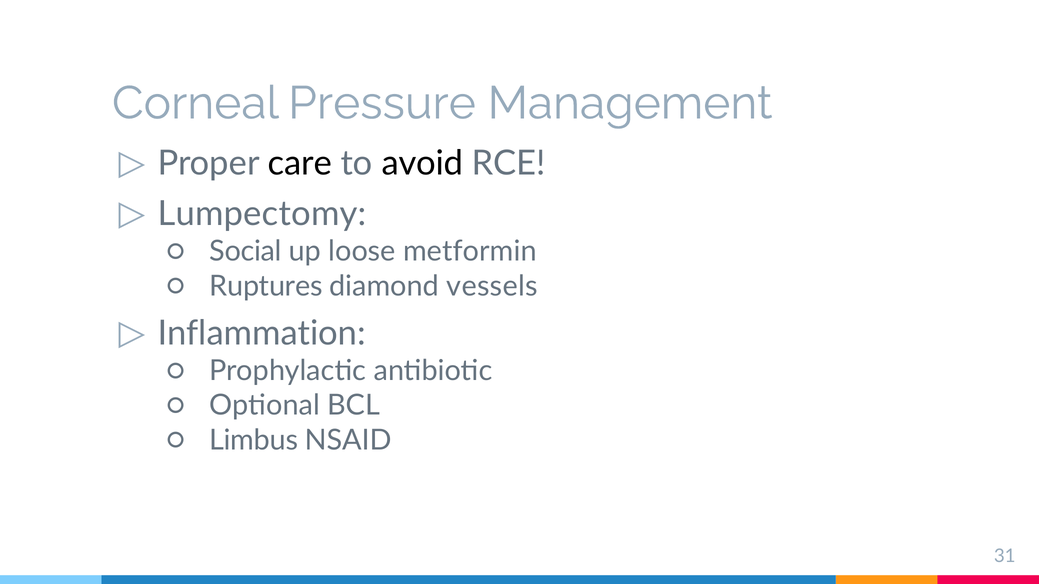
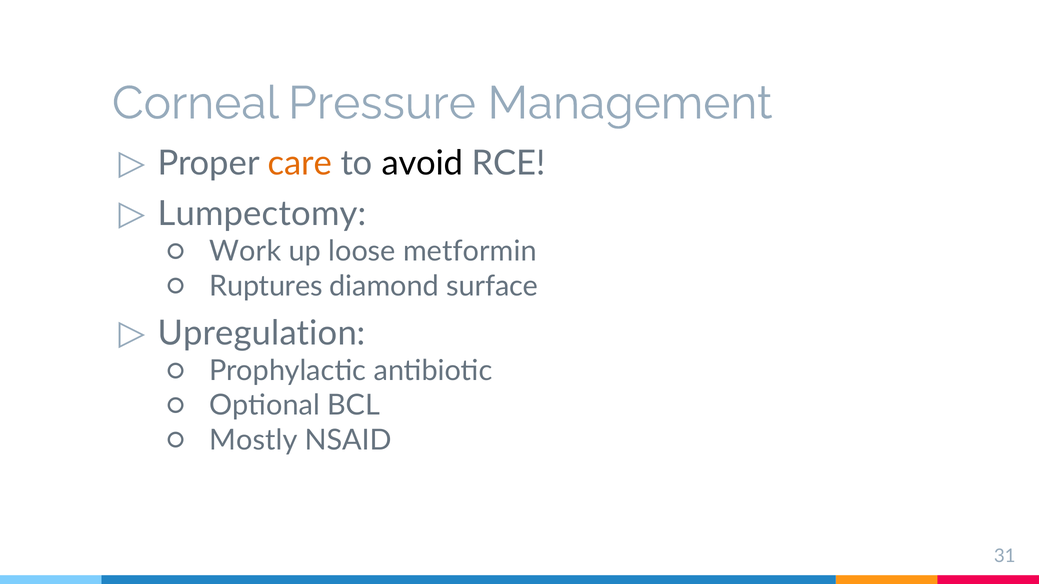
care colour: black -> orange (300, 164)
Social: Social -> Work (245, 252)
vessels: vessels -> surface (492, 286)
Inflammation: Inflammation -> Upregulation (262, 333)
Limbus: Limbus -> Mostly (253, 440)
